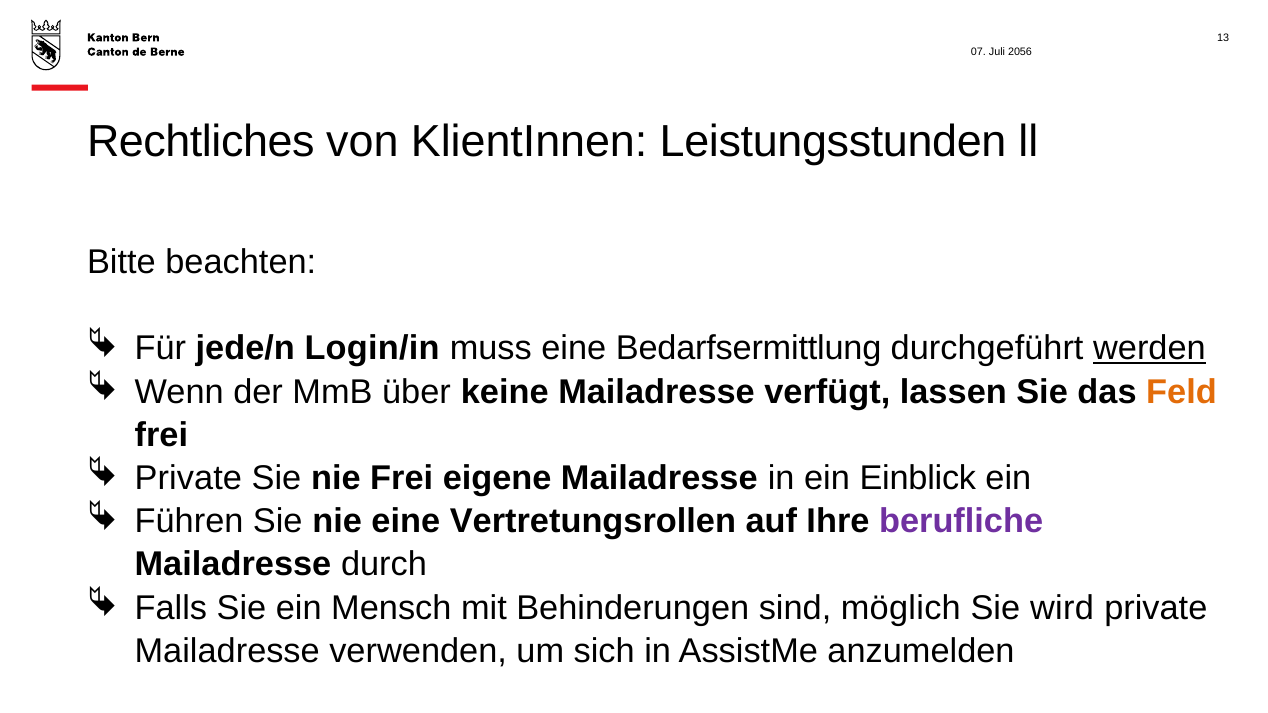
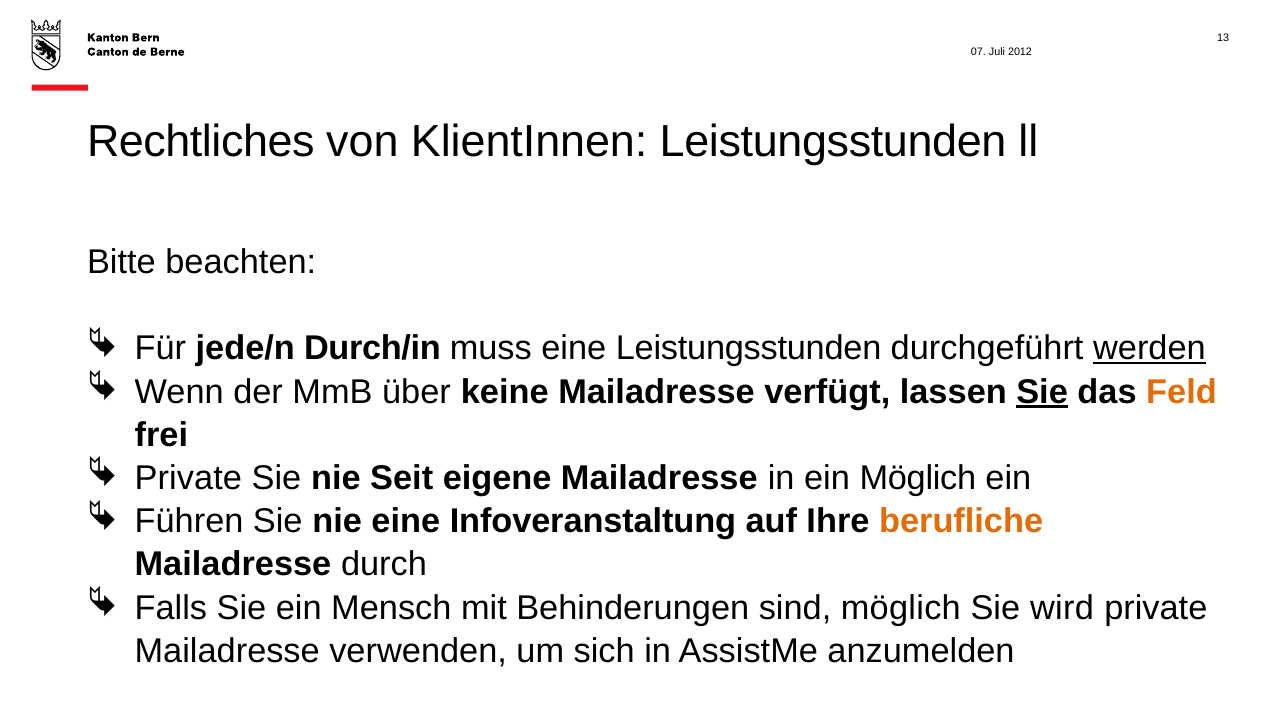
2056: 2056 -> 2012 (1020, 52)
Login/in: Login/in -> Durch/in (372, 349)
eine Bedarfsermittlung: Bedarfsermittlung -> Leistungsstunden (749, 349)
Sie underline: none -> present (1042, 392)
nie Frei: Frei -> Seit (402, 478)
ein Einblick: Einblick -> Möglich (918, 478)
Vertretungsrollen: Vertretungsrollen -> Infoveranstaltung (593, 522)
berufliche colour: purple -> orange (961, 522)
